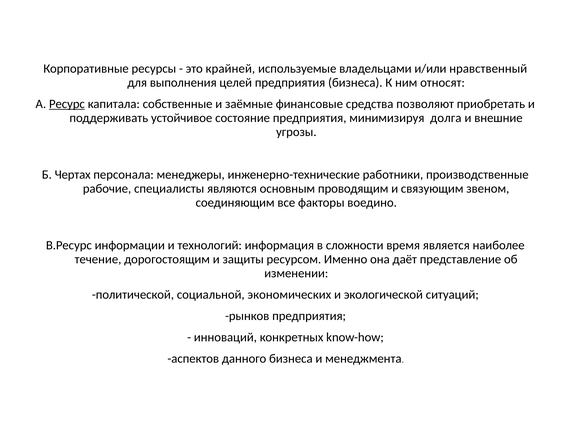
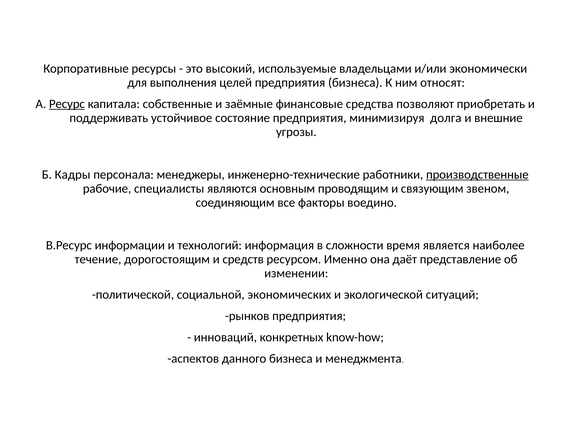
крайней: крайней -> высокий (230, 69)
нравственный: нравственный -> экономически (488, 69)
Чертах: Чертах -> Кадры (73, 175)
производственные underline: none -> present (477, 175)
защиты: защиты -> средств (243, 259)
